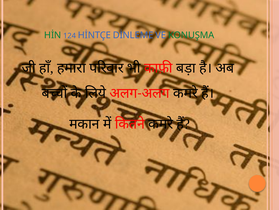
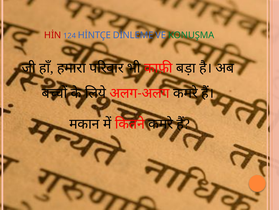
HİN colour: green -> red (53, 35)
